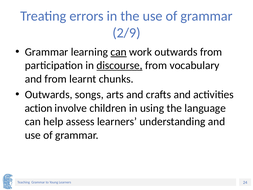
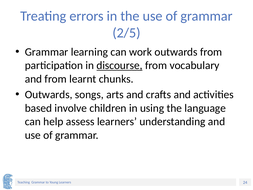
2/9: 2/9 -> 2/5 (126, 33)
can underline: present -> none (119, 52)
action: action -> based (38, 108)
